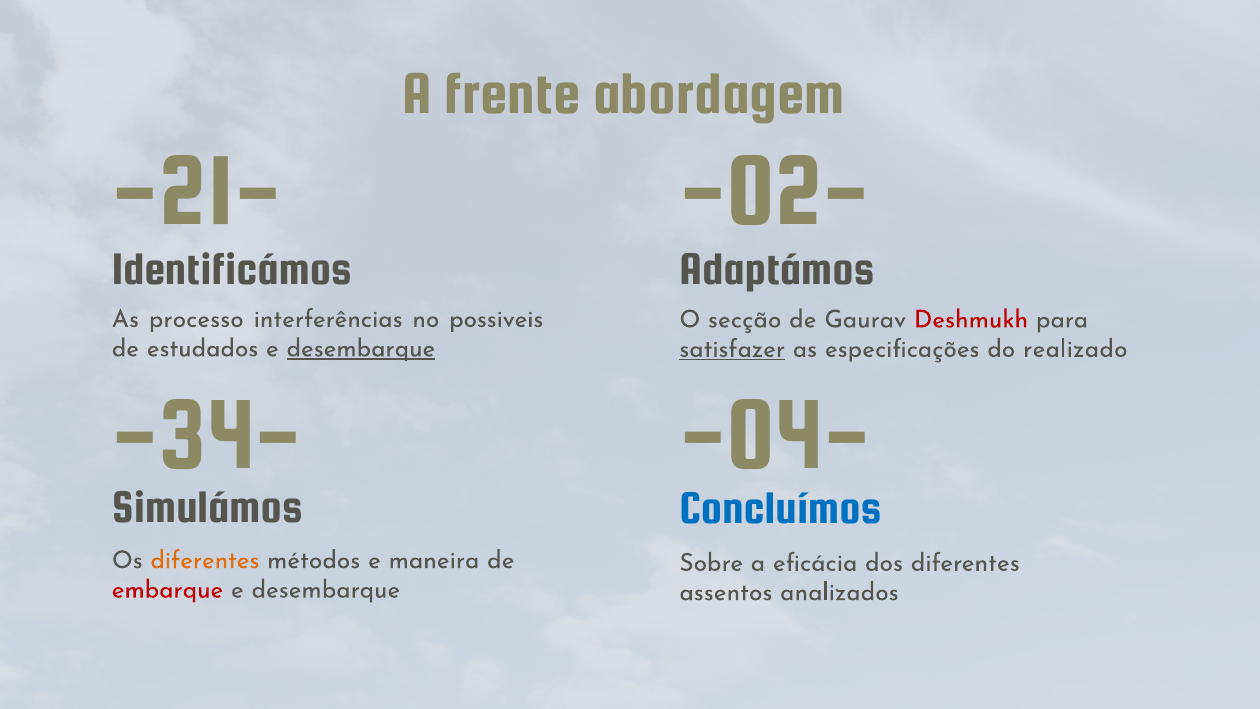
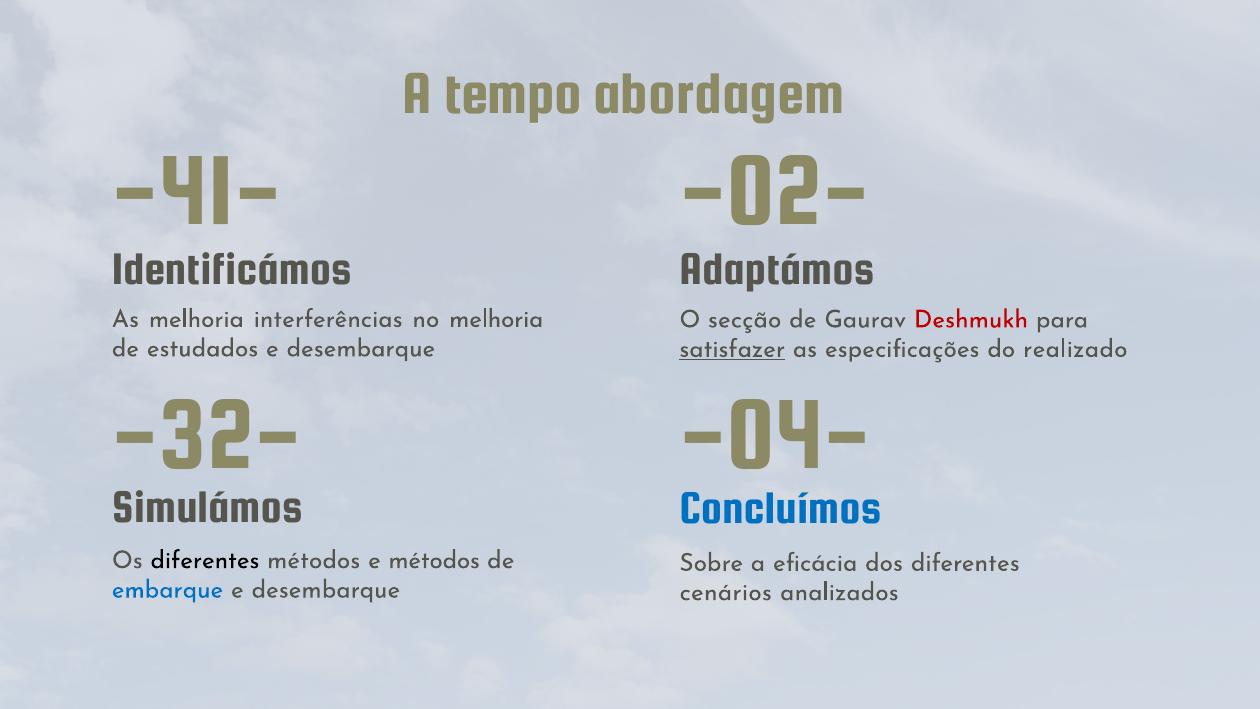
frente: frente -> tempo (513, 94)
-21-: -21- -> -41- (197, 190)
As processo: processo -> melhoria (196, 319)
no possiveis: possiveis -> melhoria (496, 319)
desembarque underline: present -> none (361, 348)
-34-: -34- -> -32- (207, 433)
diferentes colour: orange -> black (205, 560)
e maneira: maneira -> métodos (434, 560)
embarque colour: red -> blue (168, 589)
assentos: assentos -> cenários (726, 592)
